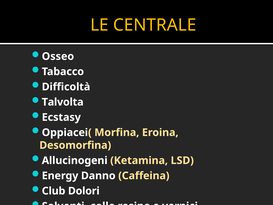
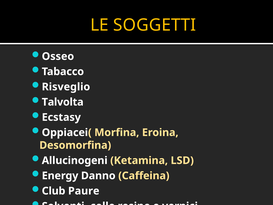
CENTRALE: CENTRALE -> SOGGETTI (155, 25)
Difficoltà: Difficoltà -> Risveglio (66, 87)
Dolori: Dolori -> Paure (84, 191)
